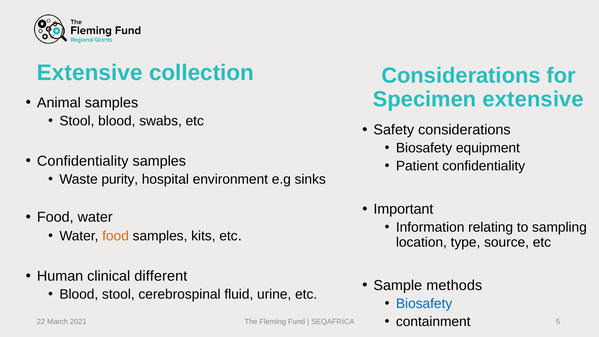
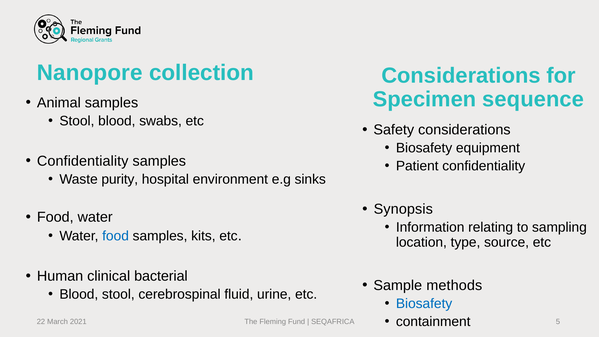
Extensive: Extensive -> Nanopore (90, 73)
Specimen extensive: extensive -> sequence (533, 99)
Important: Important -> Synopsis (403, 209)
food colour: orange -> blue (116, 236)
different: different -> bacterial (161, 276)
